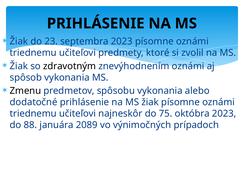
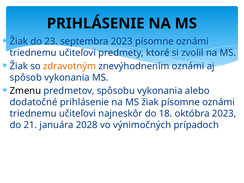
zdravotným colour: black -> orange (70, 66)
75: 75 -> 18 (166, 114)
88: 88 -> 21 (30, 125)
2089: 2089 -> 2028 (87, 125)
